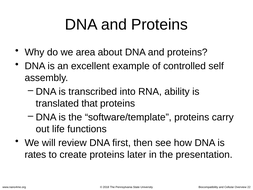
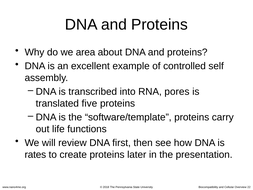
ability: ability -> pores (177, 92)
that: that -> five (89, 103)
